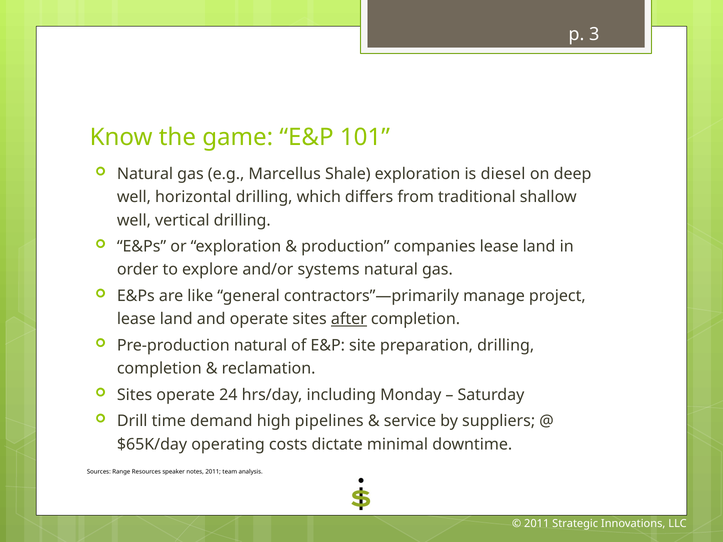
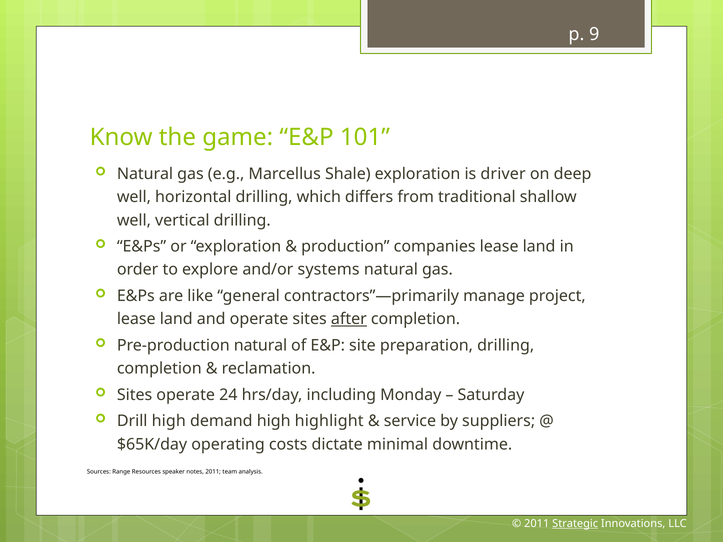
3: 3 -> 9 (594, 34)
diesel: diesel -> driver (503, 174)
Drill time: time -> high (169, 421)
pipelines: pipelines -> highlight (329, 421)
Strategic underline: none -> present (575, 524)
